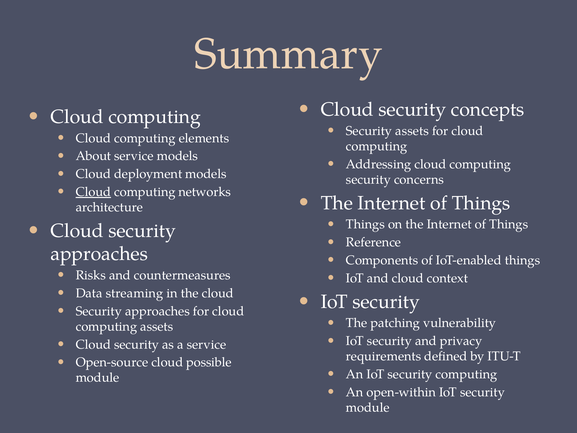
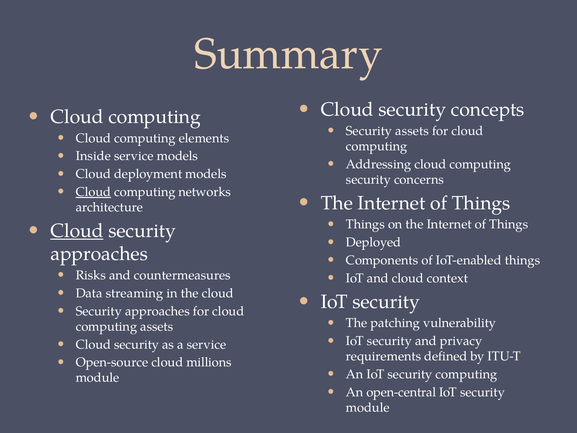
About: About -> Inside (93, 156)
Cloud underline: none -> present (77, 231)
Reference: Reference -> Deployed (374, 242)
possible: possible -> millions (209, 362)
open-within: open-within -> open-central (401, 392)
